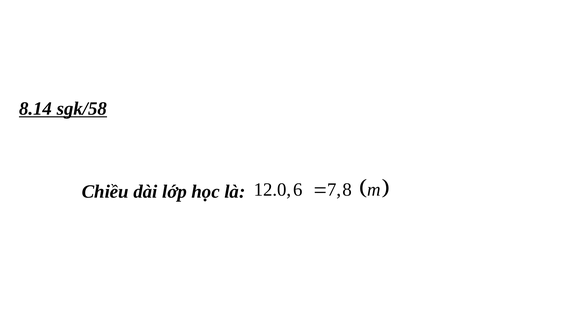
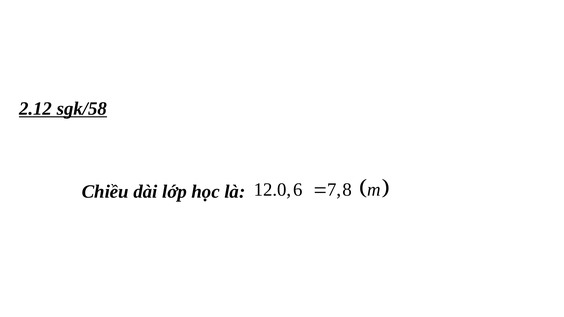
8.14: 8.14 -> 2.12 (36, 109)
